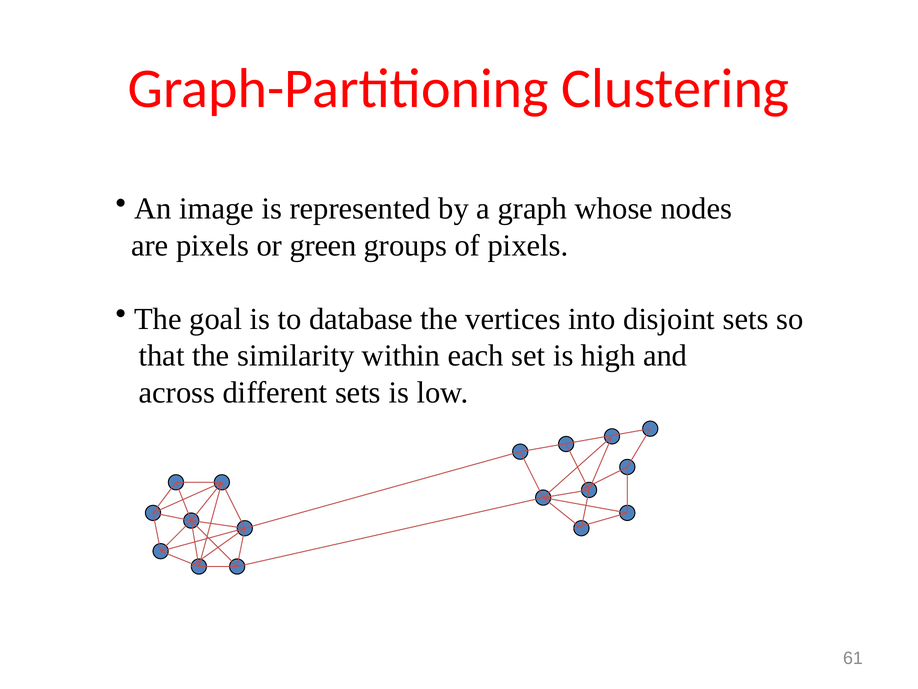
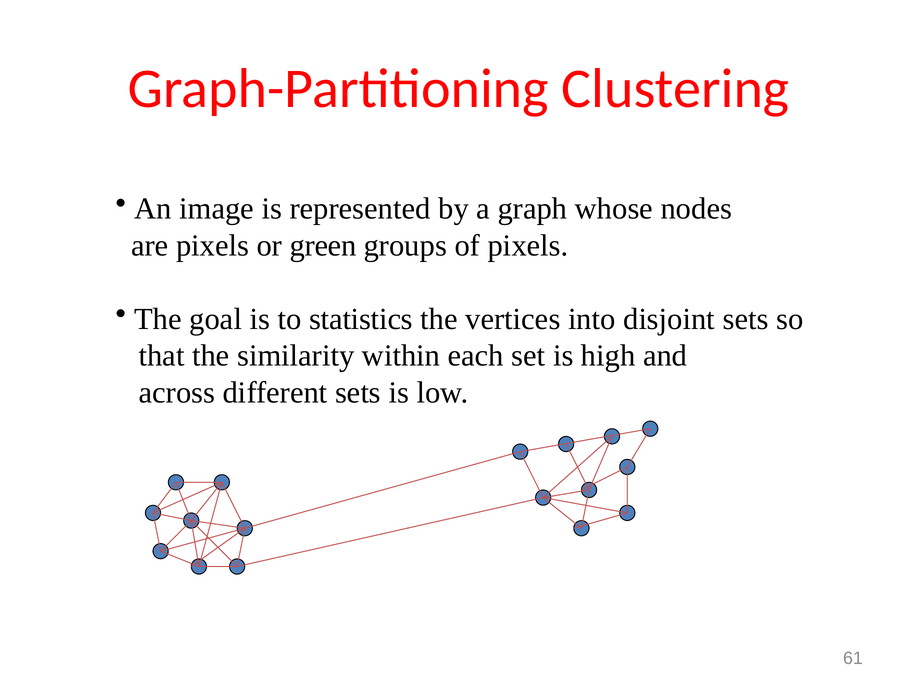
database: database -> statistics (361, 319)
